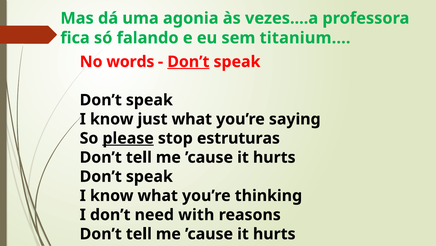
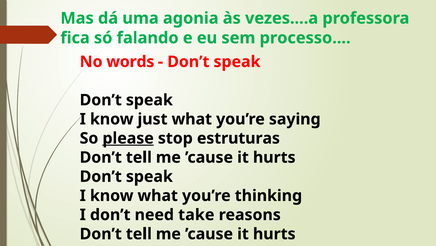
titanium: titanium -> processo (305, 38)
Don’t underline: present -> none (188, 62)
with: with -> take (196, 214)
